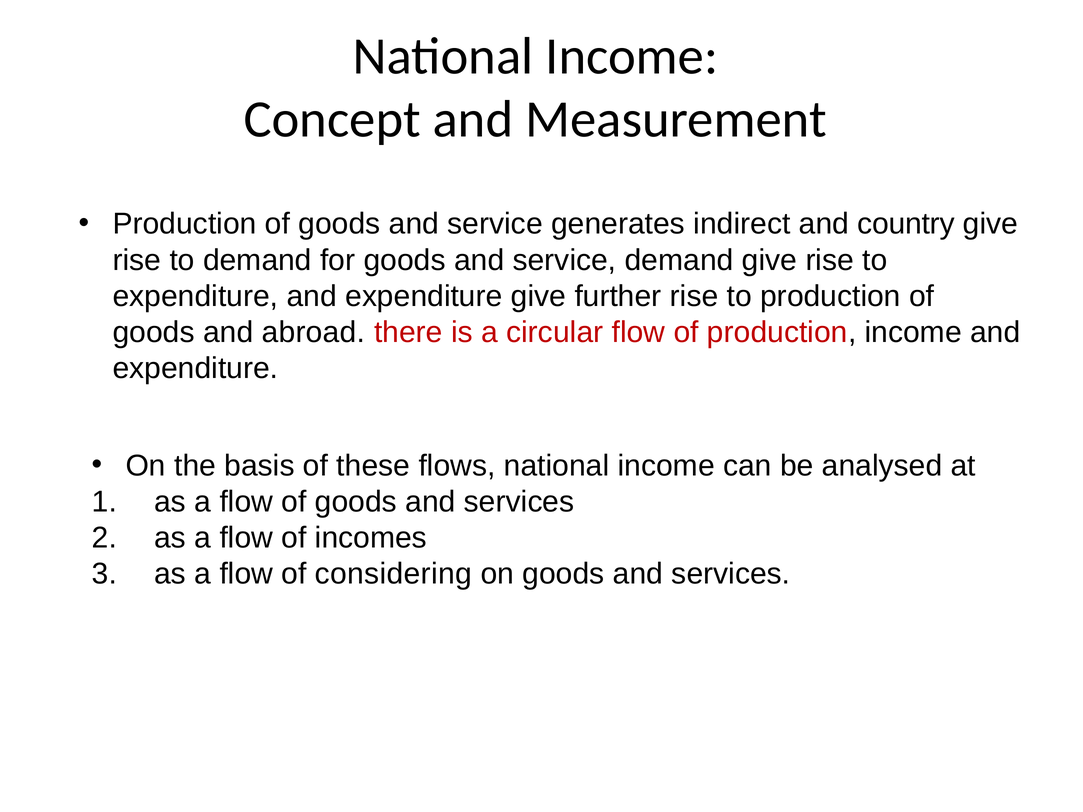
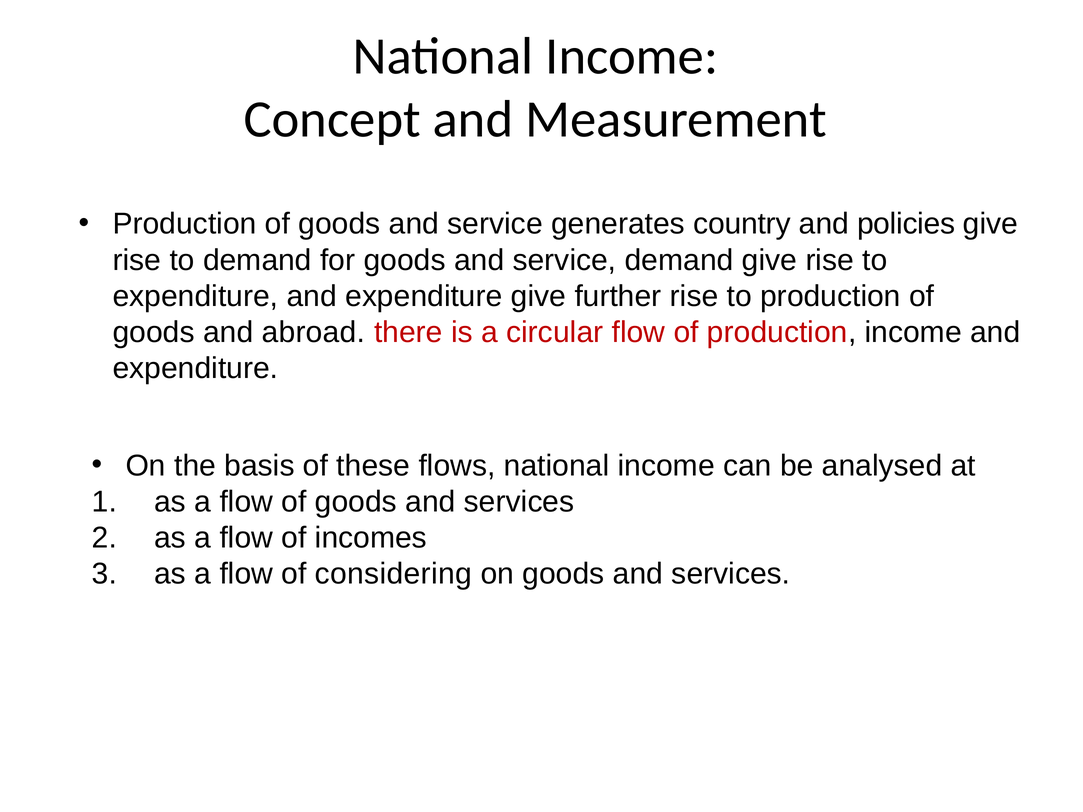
indirect: indirect -> country (742, 224)
country: country -> policies (906, 224)
